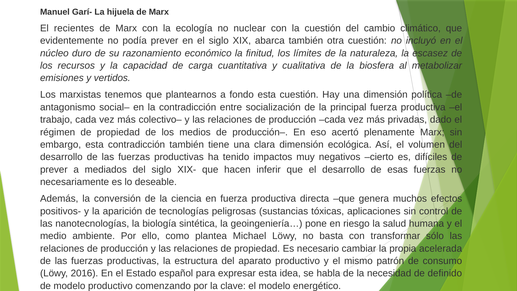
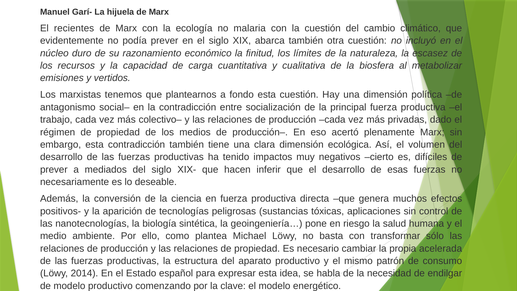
nuclear: nuclear -> malaria (250, 28)
2016: 2016 -> 2014 (84, 273)
definido: definido -> endilgar (445, 273)
